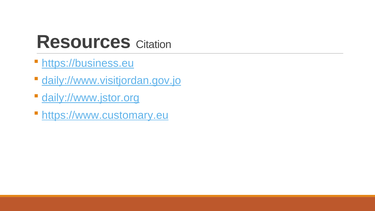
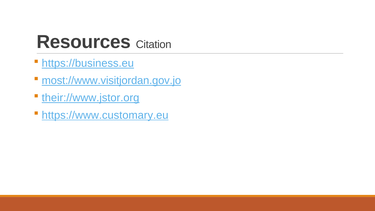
daily://www.visitjordan.gov.jo: daily://www.visitjordan.gov.jo -> most://www.visitjordan.gov.jo (111, 81)
daily://www.jstor.org: daily://www.jstor.org -> their://www.jstor.org (91, 98)
